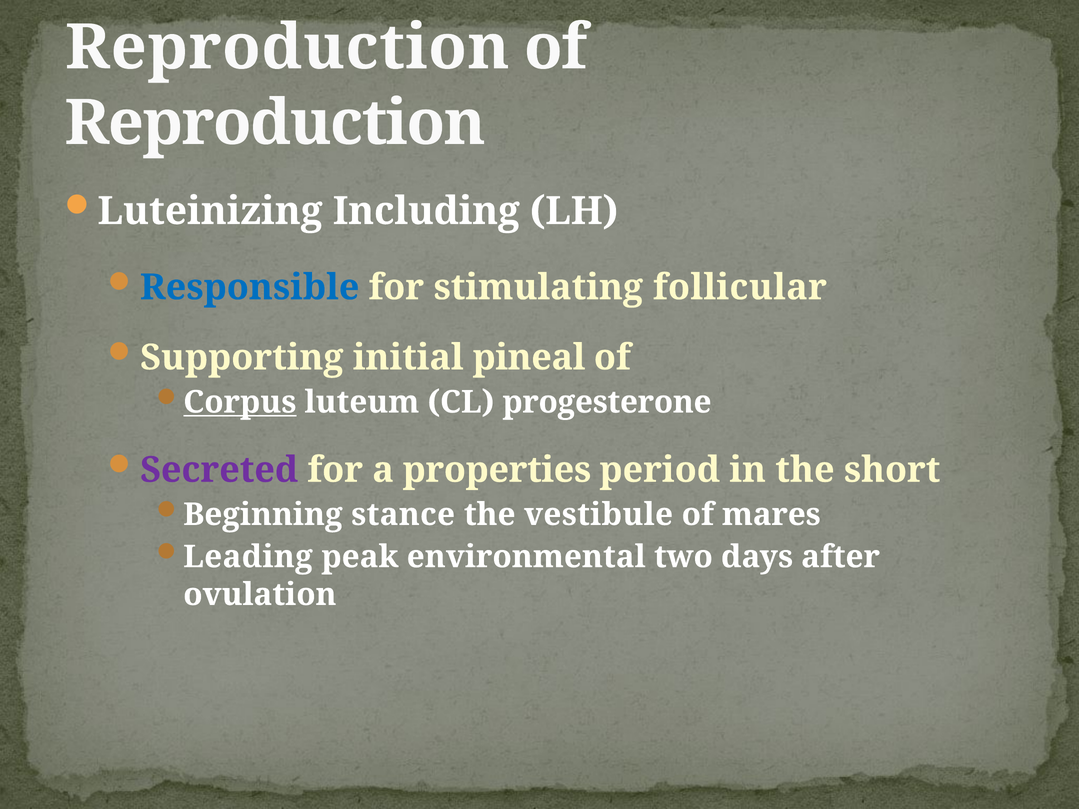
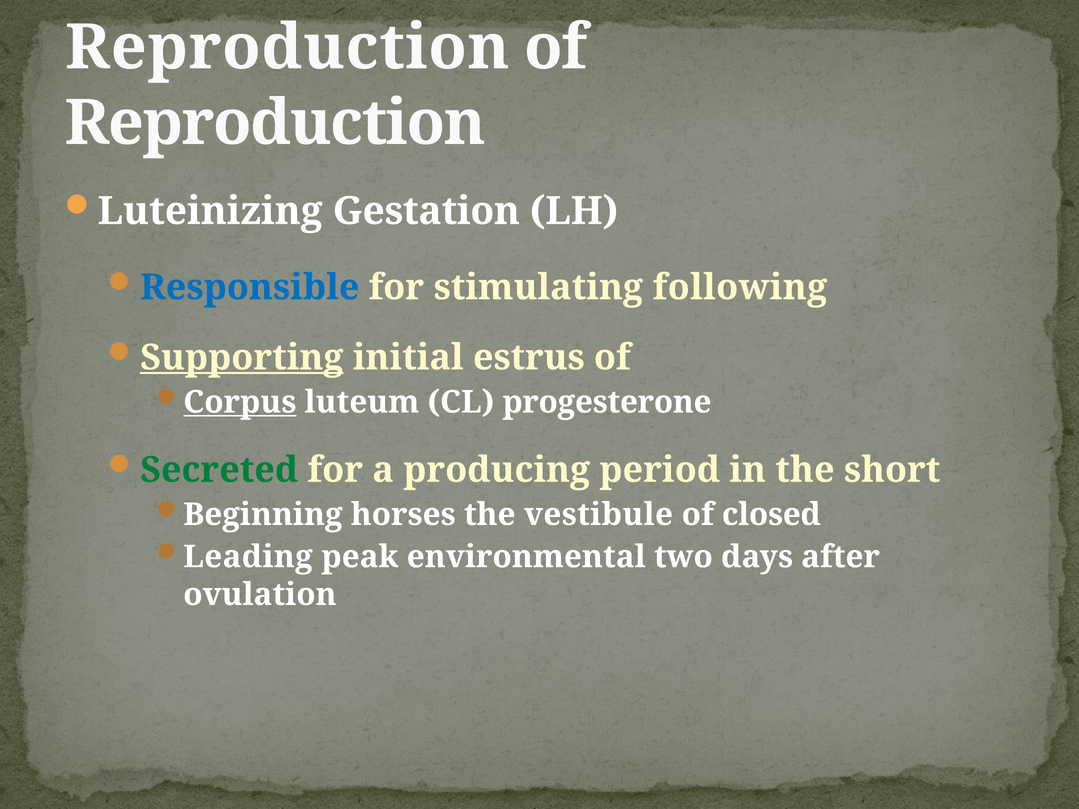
Including: Including -> Gestation (426, 211)
follicular: follicular -> following (740, 287)
Supporting underline: none -> present (242, 358)
pineal: pineal -> estrus (529, 358)
Secreted colour: purple -> green (219, 470)
properties: properties -> producing (497, 470)
stance: stance -> horses (403, 515)
mares: mares -> closed (771, 515)
